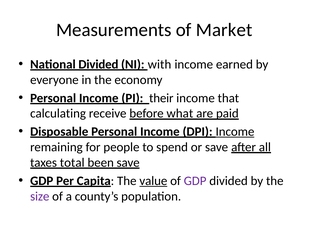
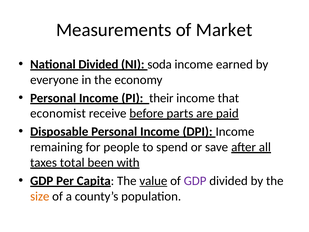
with: with -> soda (160, 64)
calculating: calculating -> economist (58, 113)
what: what -> parts (180, 113)
Income underline: present -> none (235, 132)
been save: save -> with (128, 162)
size colour: purple -> orange (40, 196)
